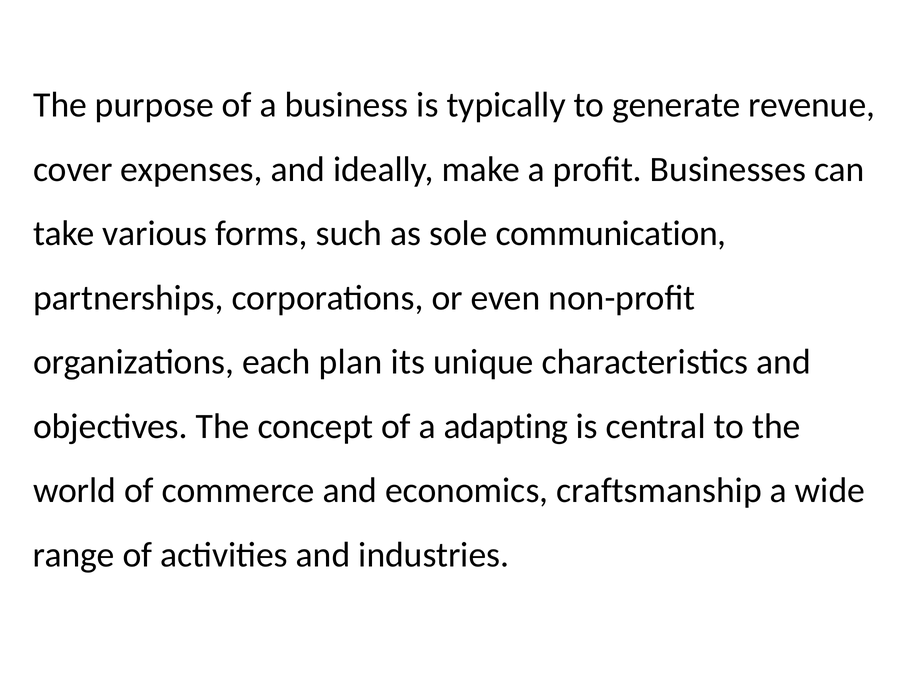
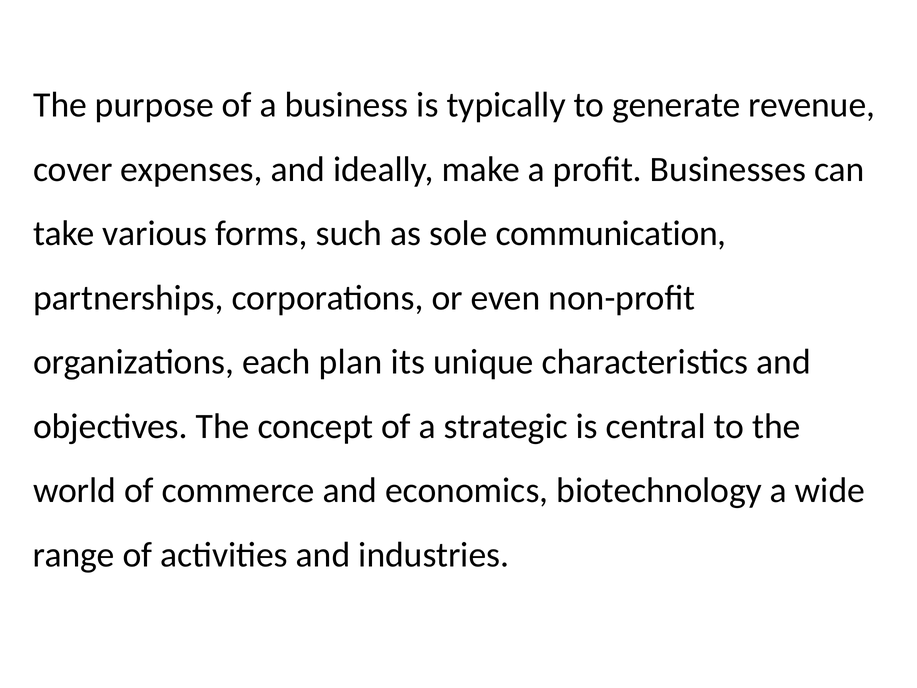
adapting: adapting -> strategic (506, 426)
craftsmanship: craftsmanship -> biotechnology (659, 490)
